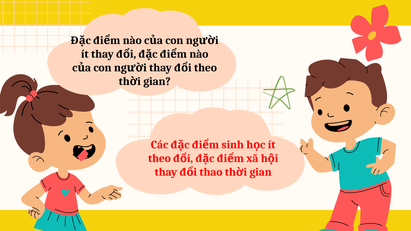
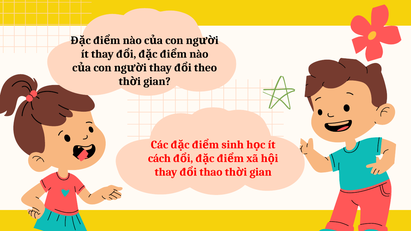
theo: theo -> cách (159, 159)
